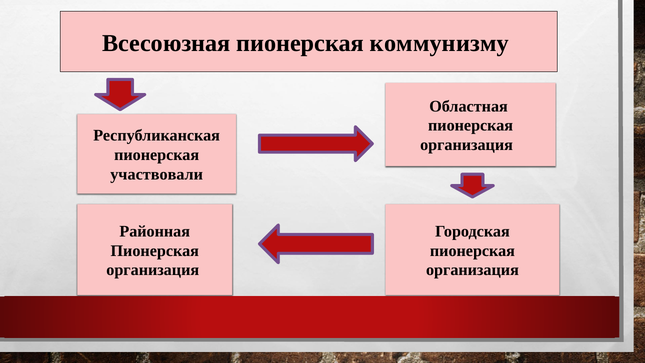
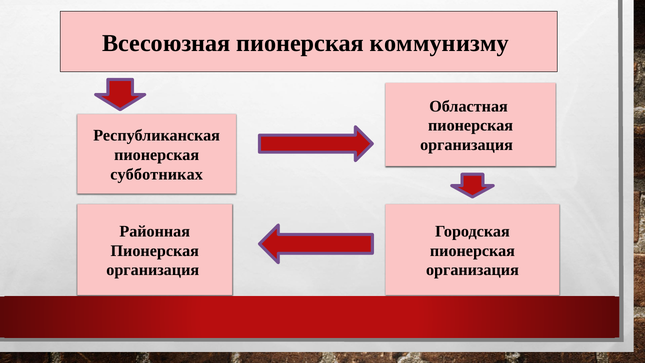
участвовали: участвовали -> субботниках (157, 174)
